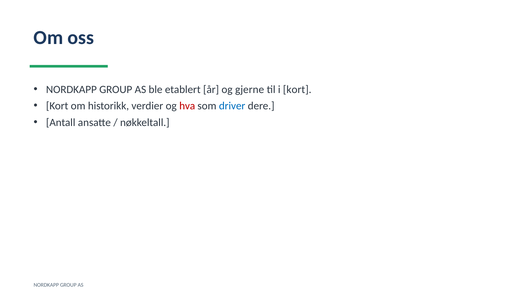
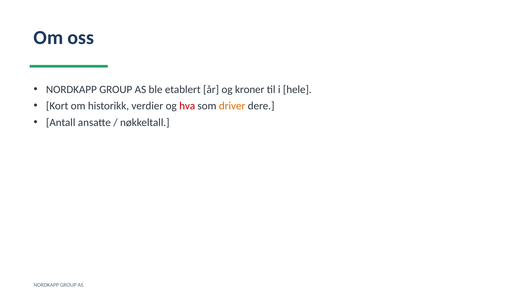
gjerne: gjerne -> kroner (250, 90)
i kort: kort -> hele (297, 90)
driver colour: blue -> orange (232, 106)
